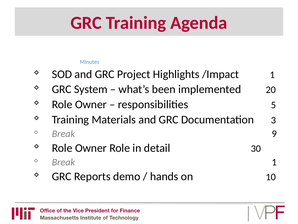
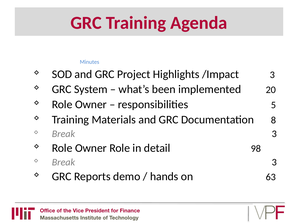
/Impact 1: 1 -> 3 (272, 75)
3: 3 -> 8 (273, 120)
9: 9 -> 3 (274, 134)
30: 30 -> 98 (256, 148)
1: 1 -> 3 (274, 162)
10: 10 -> 63 (271, 177)
